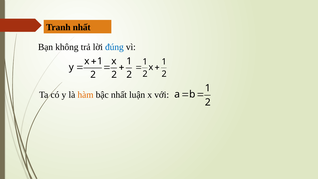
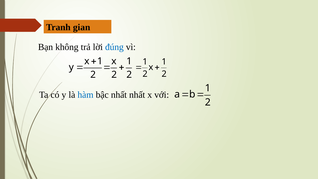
Tranh nhất: nhất -> gian (82, 27)
hàm colour: orange -> blue (86, 95)
nhất luận: luận -> nhất (137, 95)
